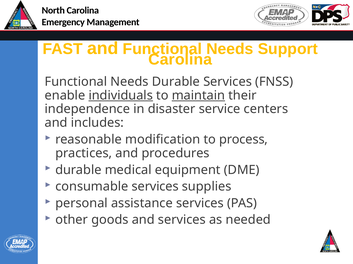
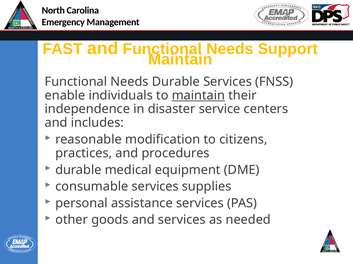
Carolina: Carolina -> Maintain (180, 60)
individuals underline: present -> none (121, 96)
process: process -> citizens (243, 140)
